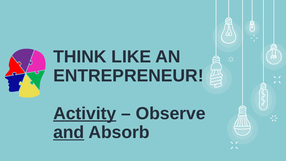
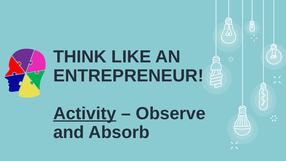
and underline: present -> none (69, 132)
